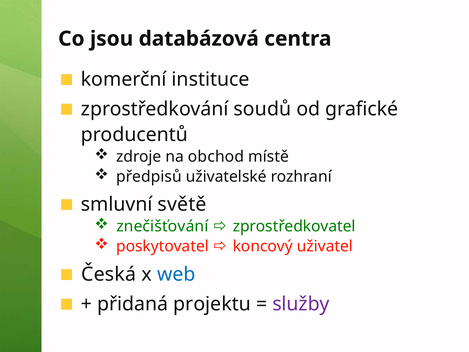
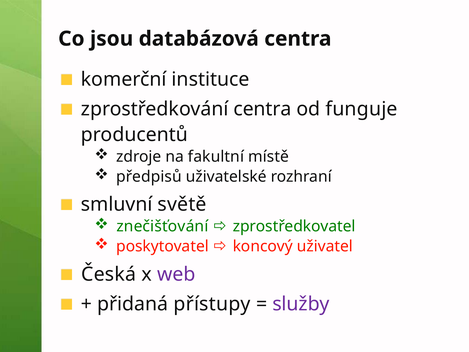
zprostředkování soudů: soudů -> centra (262, 109)
grafické: grafické -> funguje (362, 109)
obchod: obchod -> fakultní (216, 157)
web colour: blue -> purple (176, 274)
projektu: projektu -> přístupy (212, 304)
